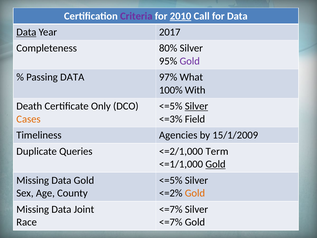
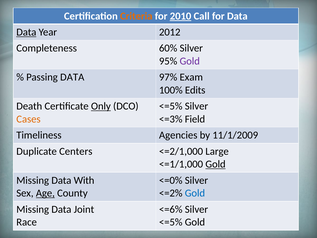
Criteria colour: purple -> orange (136, 16)
2017: 2017 -> 2012 (170, 32)
80%: 80% -> 60% (168, 48)
What: What -> Exam (191, 77)
With: With -> Edits (195, 90)
Only underline: none -> present (101, 106)
Silver underline: present -> none (196, 106)
15/1/2009: 15/1/2009 -> 11/1/2009 (235, 135)
Queries: Queries -> Centers (76, 151)
Term: Term -> Large (217, 151)
Data Gold: Gold -> With (84, 180)
<=5%: <=5% -> <=0% (171, 180)
Age underline: none -> present (45, 193)
Gold colour: orange -> blue (195, 193)
<=7%: <=7% -> <=6% (171, 209)
<=7%: <=7% -> <=5% (171, 222)
